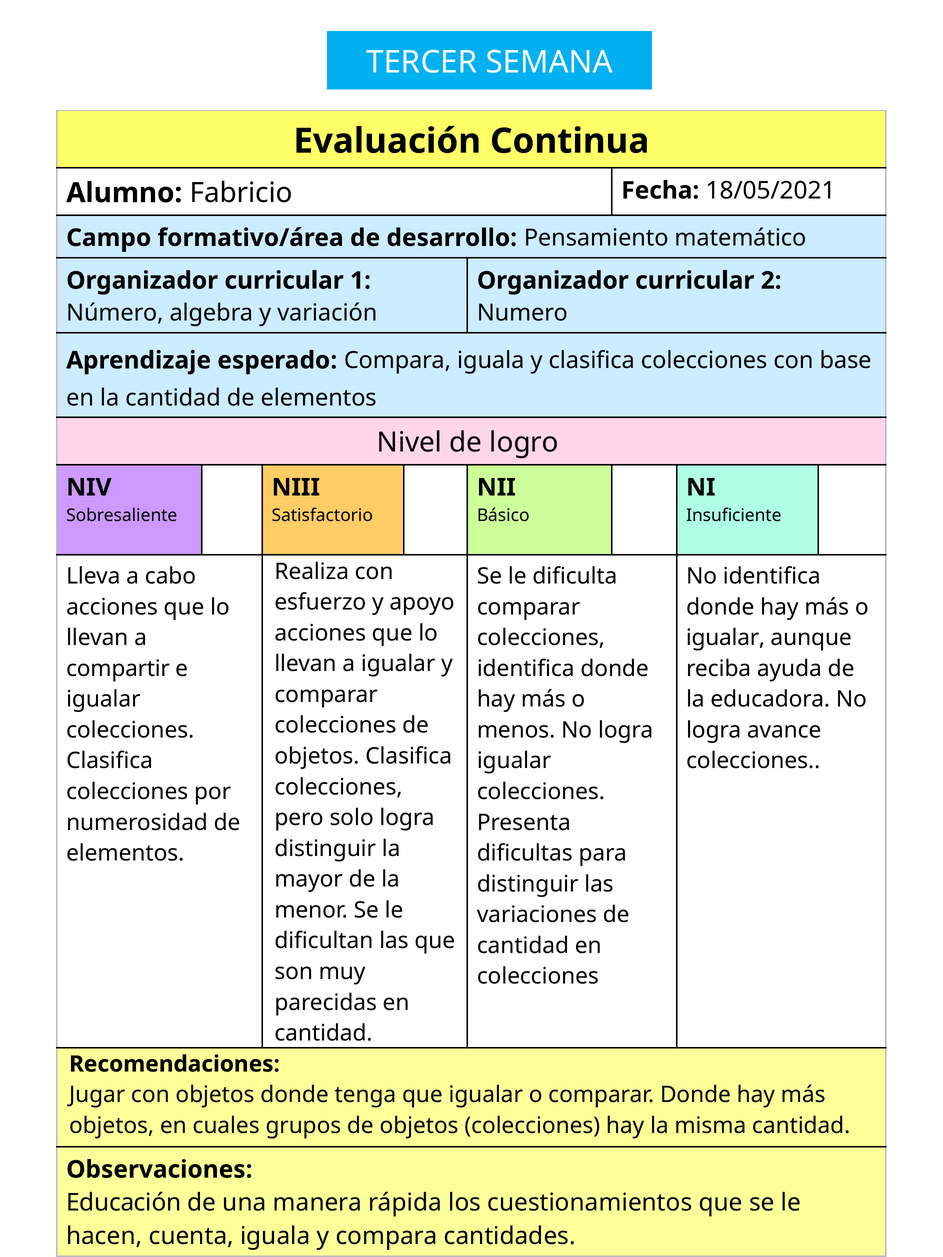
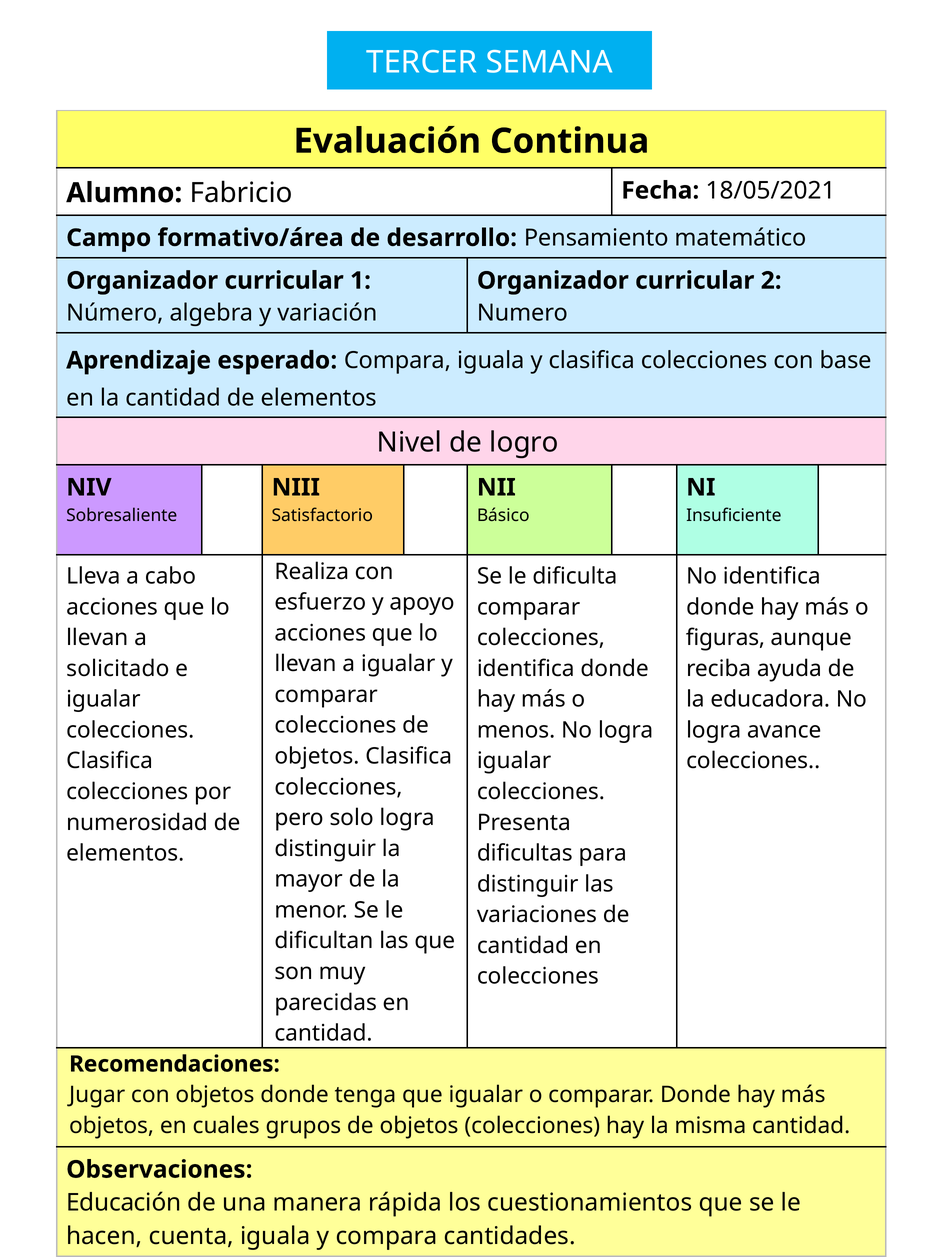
igualar: igualar -> figuras (725, 638)
compartir: compartir -> solicitado (118, 669)
